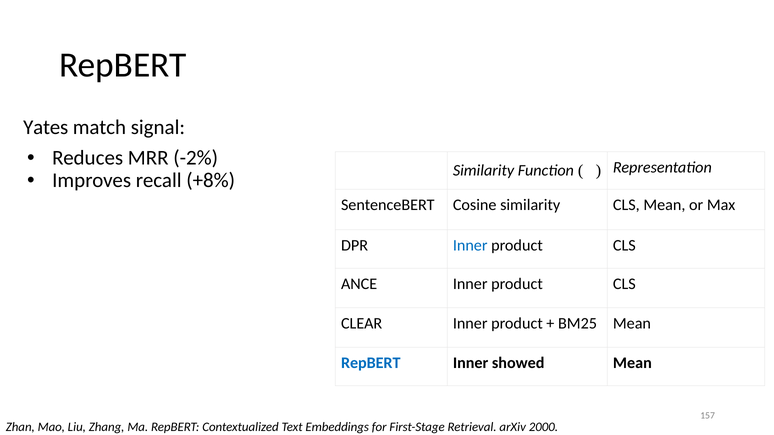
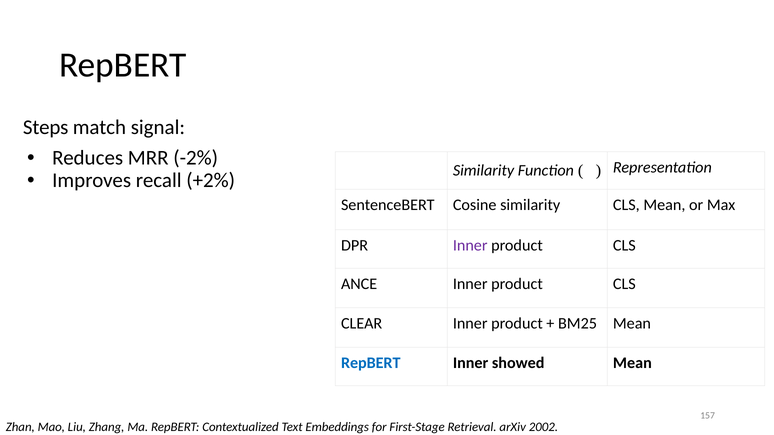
Yates: Yates -> Steps (46, 127)
+8%: +8% -> +2% (211, 181)
Inner colour: blue -> purple (470, 246)
2000: 2000 -> 2002 (543, 427)
